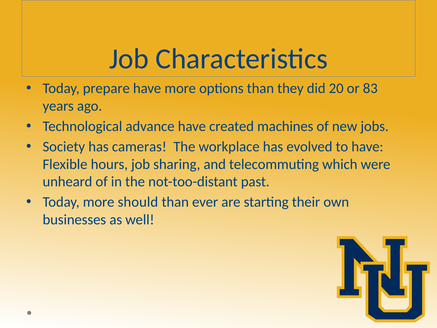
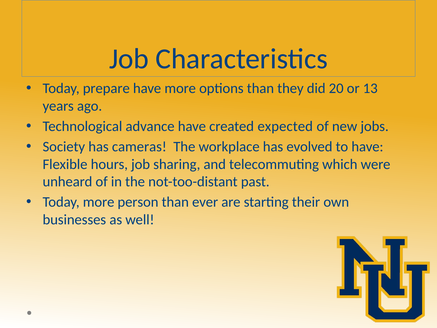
83: 83 -> 13 (370, 88)
machines: machines -> expected (285, 126)
should: should -> person (138, 202)
